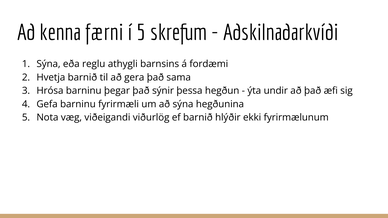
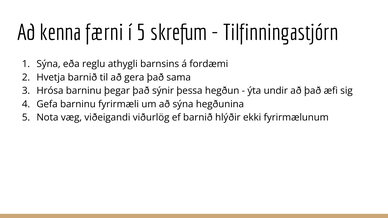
Aðskilnaðarkvíði: Aðskilnaðarkvíði -> Tilfinningastjórn (281, 33)
